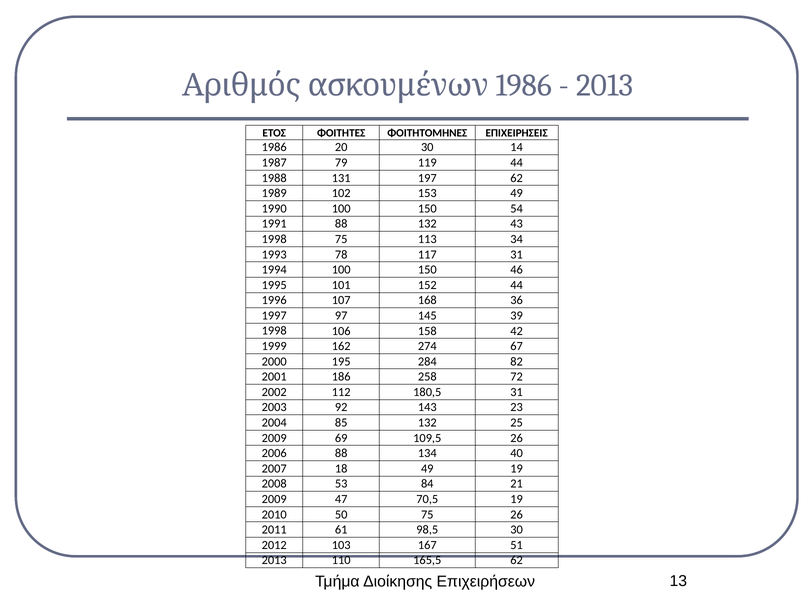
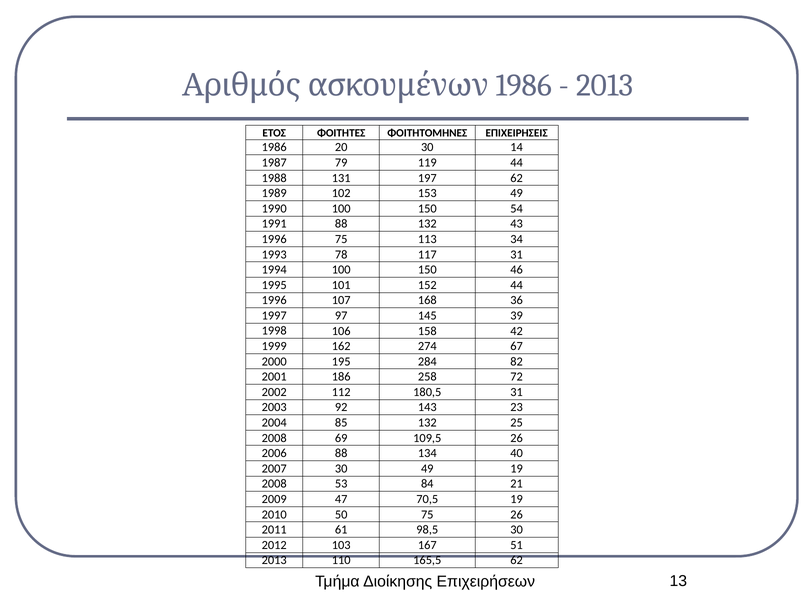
1998: 1998 -> 1996 (274, 239)
2009: 2009 -> 2008 (274, 438)
2007 18: 18 -> 30 (341, 469)
